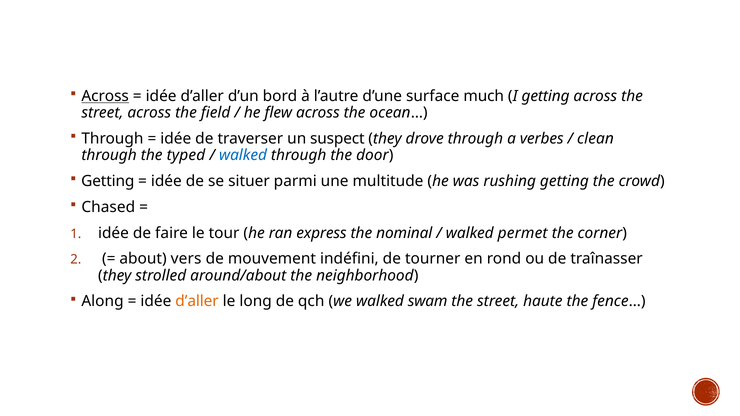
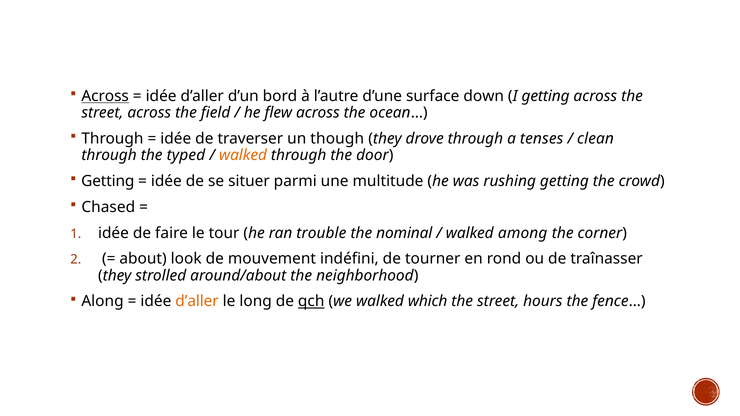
much: much -> down (484, 96)
suspect: suspect -> though (337, 139)
verbes: verbes -> tenses (542, 139)
walked colour: blue -> orange (243, 155)
express: express -> trouble (321, 233)
permet: permet -> among (523, 233)
vers: vers -> look (186, 259)
qch underline: none -> present (311, 302)
swam: swam -> which (428, 302)
haute: haute -> hours (543, 302)
